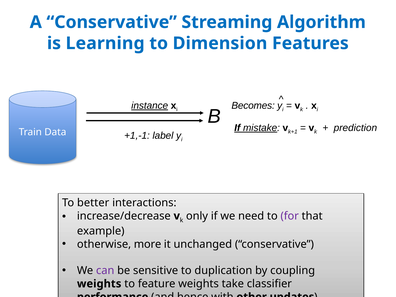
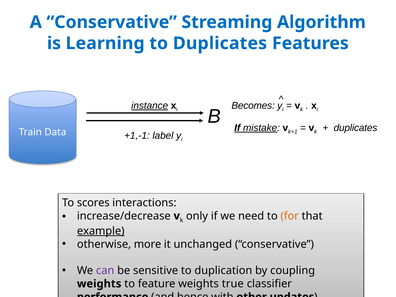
to Dimension: Dimension -> Duplicates (220, 43)
prediction: prediction -> duplicates (355, 128)
better: better -> scores (93, 203)
for colour: purple -> orange (290, 216)
example underline: none -> present (101, 231)
take: take -> true (233, 284)
